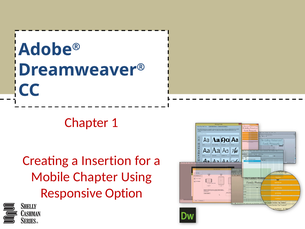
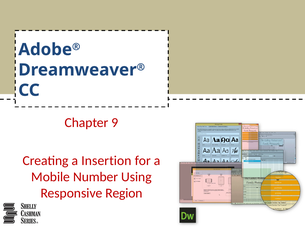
1: 1 -> 9 (115, 122)
Mobile Chapter: Chapter -> Number (96, 177)
Option: Option -> Region (124, 193)
